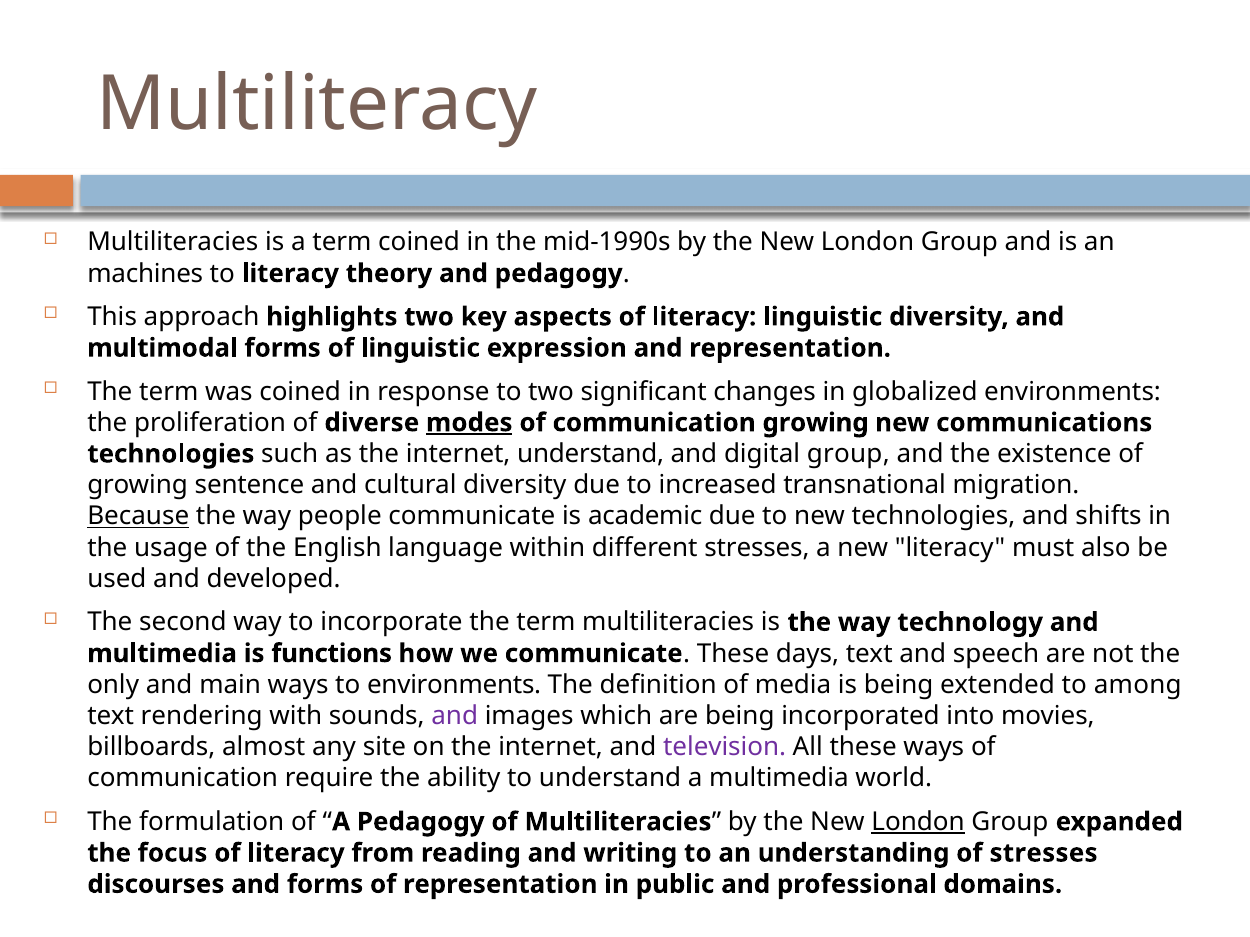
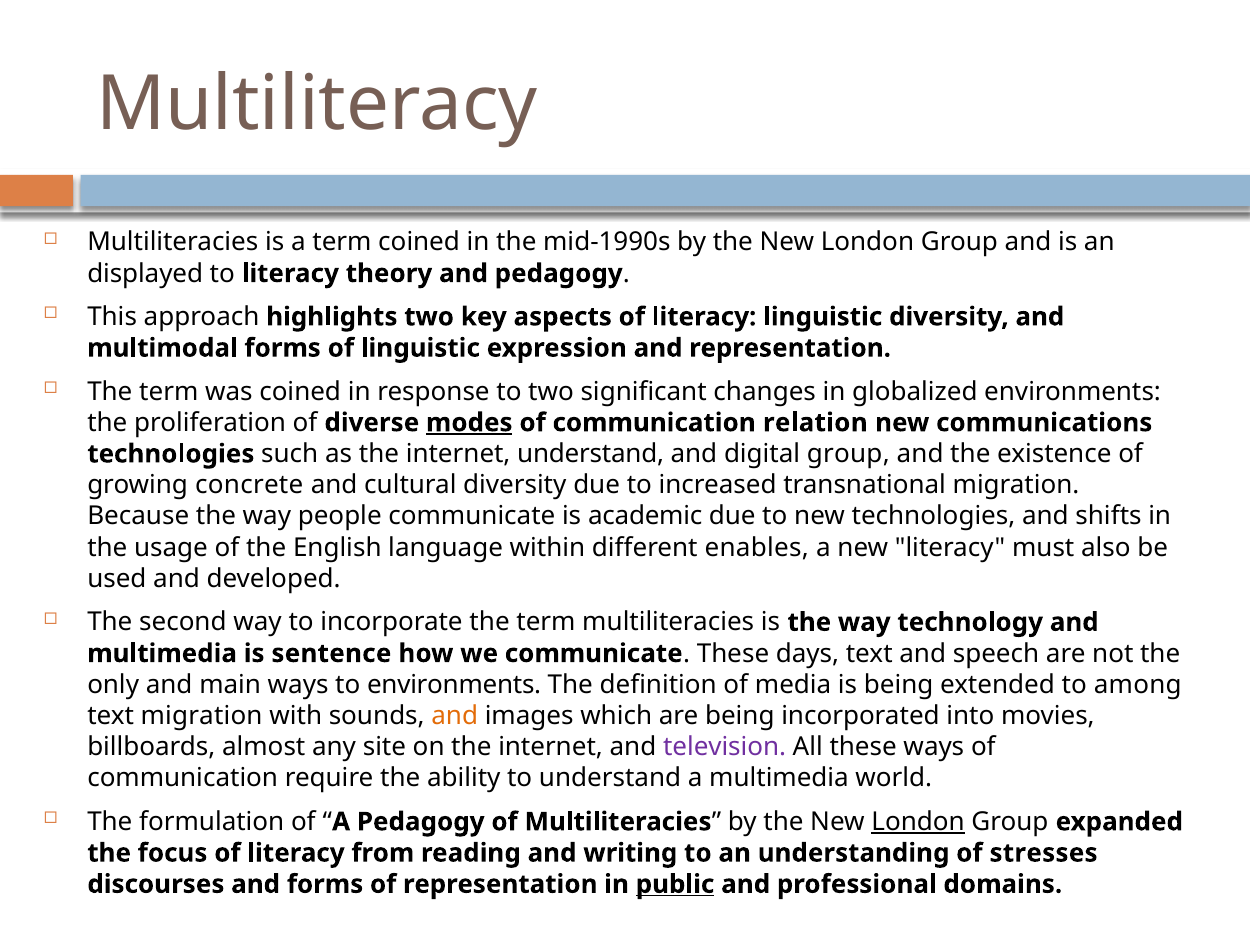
machines: machines -> displayed (145, 274)
communication growing: growing -> relation (815, 423)
sentence: sentence -> concrete (249, 485)
Because underline: present -> none (138, 517)
different stresses: stresses -> enables (757, 548)
functions: functions -> sentence (331, 654)
text rendering: rendering -> migration (202, 716)
and colour: purple -> orange (455, 716)
public underline: none -> present (675, 885)
